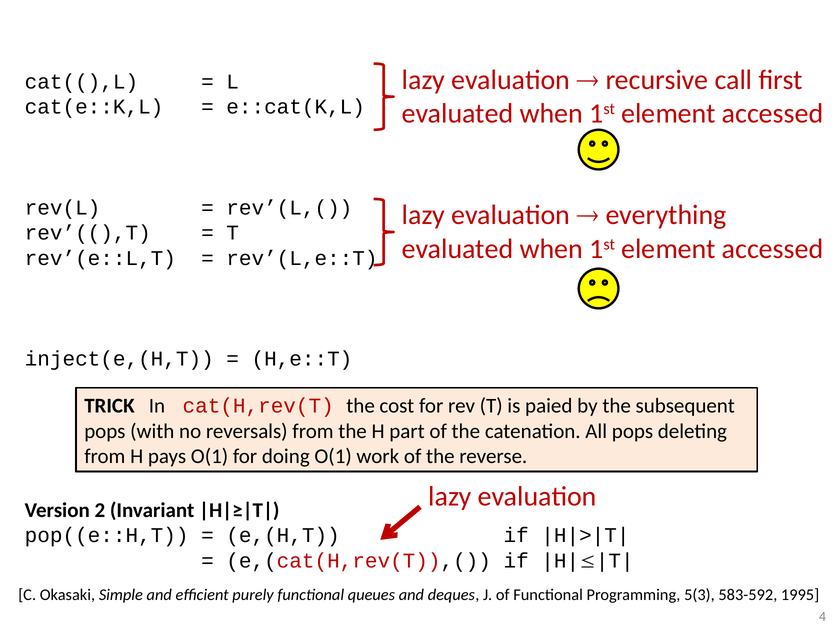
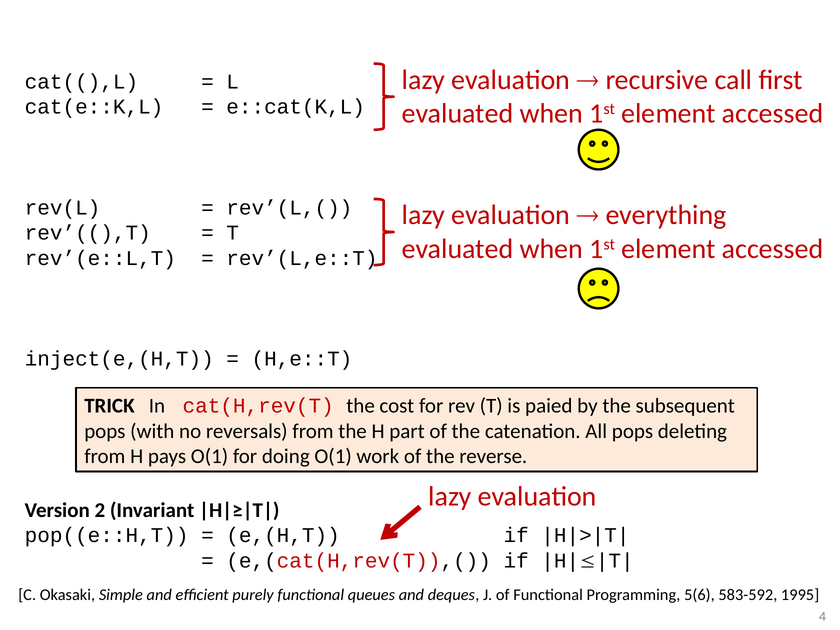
5(3: 5(3 -> 5(6 (699, 595)
